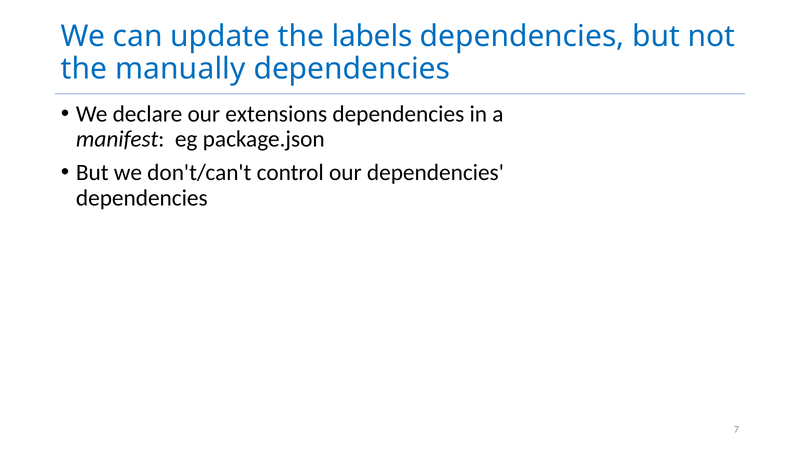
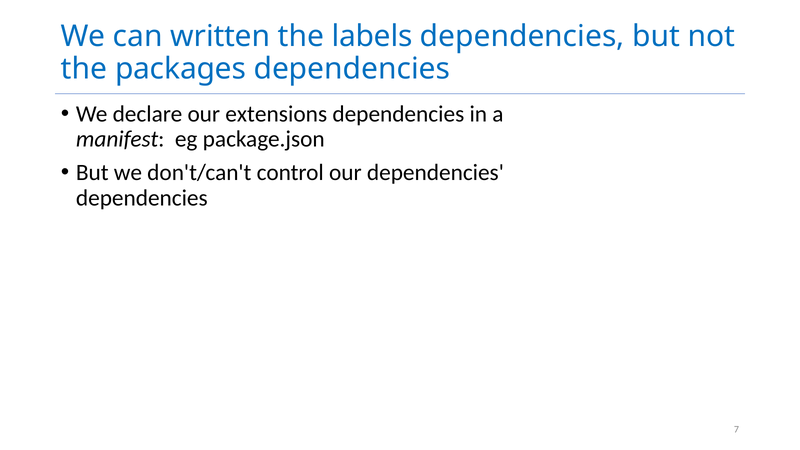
update: update -> written (220, 36)
manually: manually -> packages (181, 69)
